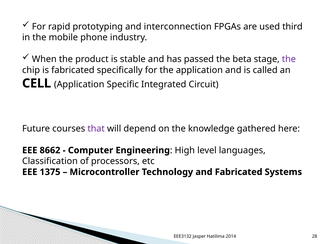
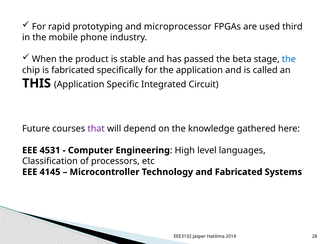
interconnection: interconnection -> microprocessor (178, 27)
the colour: purple -> blue (289, 59)
CELL: CELL -> THIS (37, 83)
8662: 8662 -> 4531 (50, 150)
1375: 1375 -> 4145 (50, 172)
